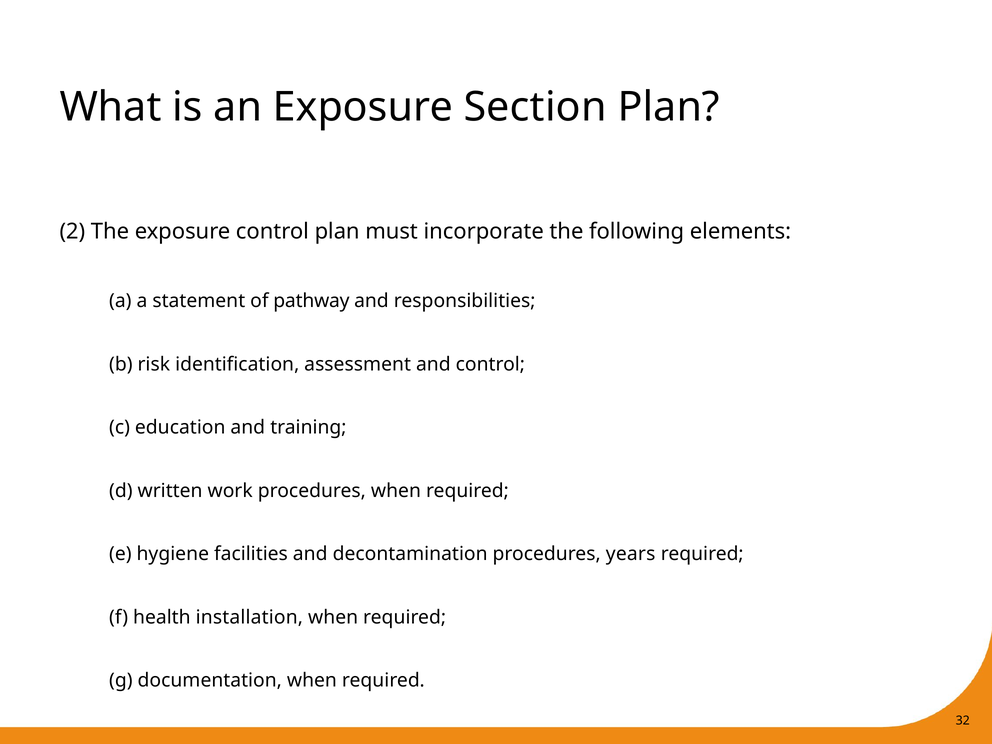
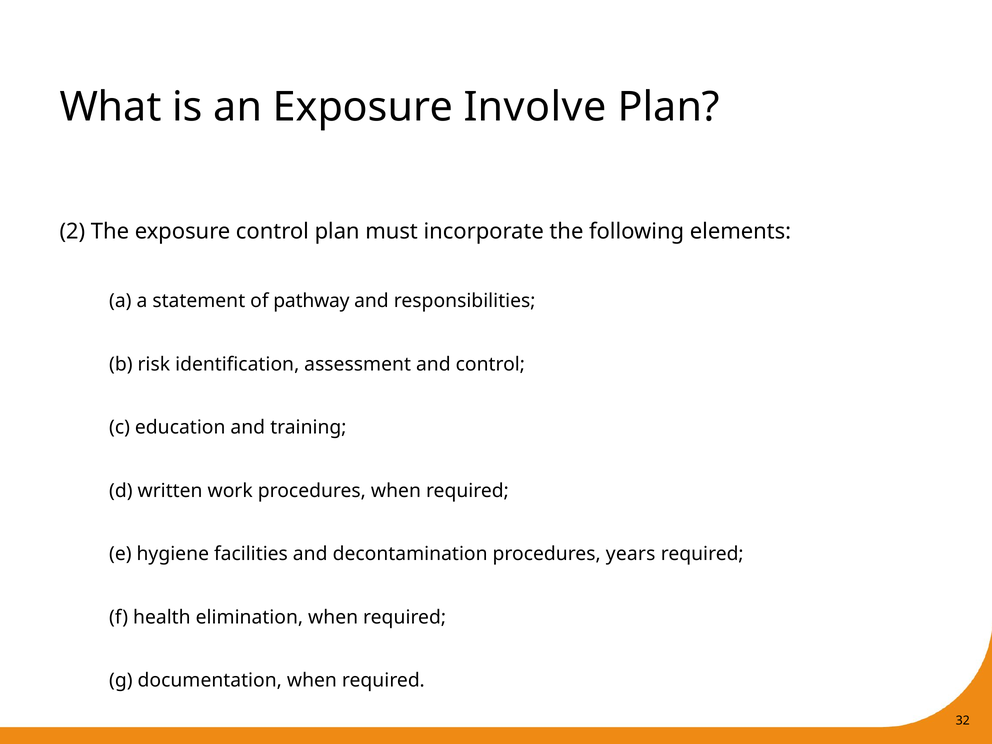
Section: Section -> Involve (535, 107)
installation: installation -> elimination (249, 617)
